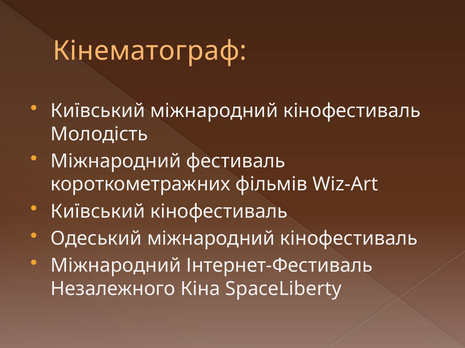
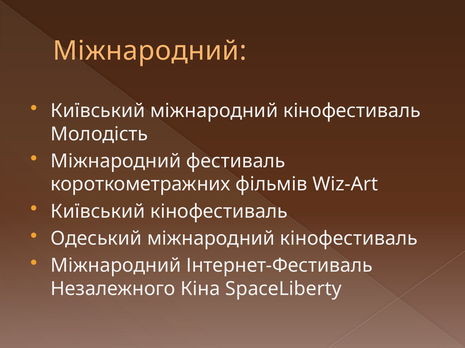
Кінематограф: Кінематограф -> Міжнародний (150, 51)
